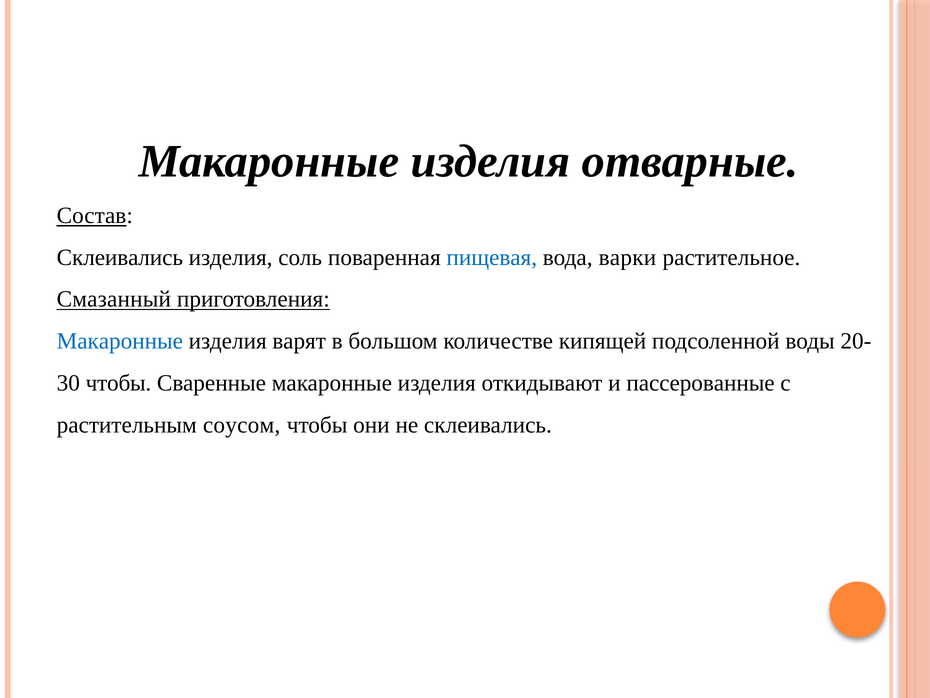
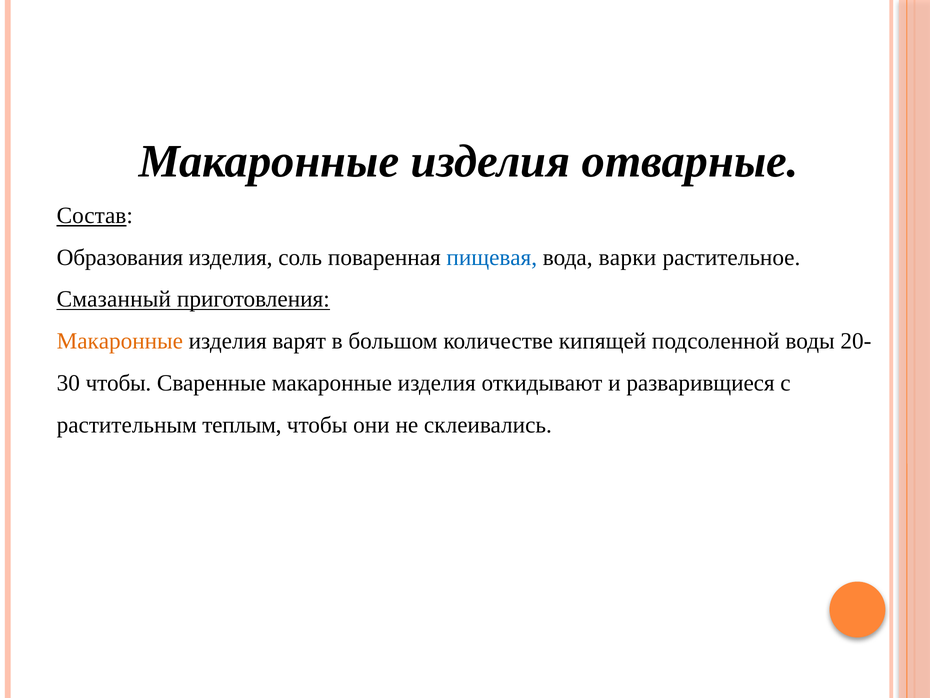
Склеивались: Склеивались -> Образования (120, 257)
Макаронные colour: blue -> orange (120, 341)
пассерованные: пассерованные -> разваривщиеся (701, 383)
соусом: соусом -> теплым (242, 425)
